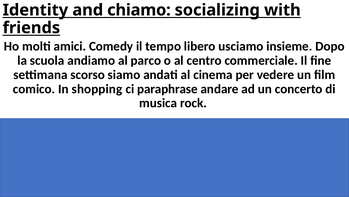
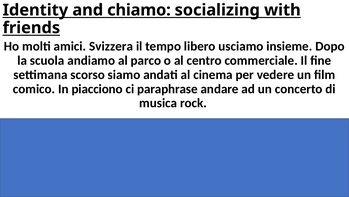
amici Comedy: Comedy -> Svizzera (111, 46)
In shopping: shopping -> piacciono (97, 89)
